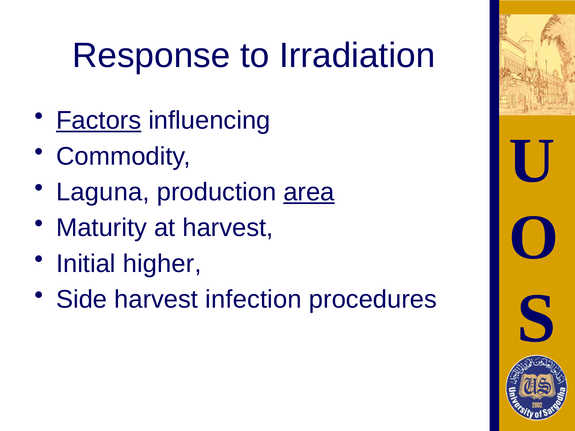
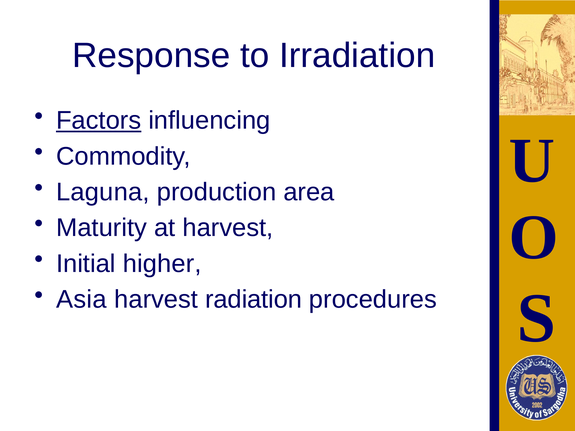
area underline: present -> none (309, 192)
Side: Side -> Asia (82, 300)
infection: infection -> radiation (254, 300)
